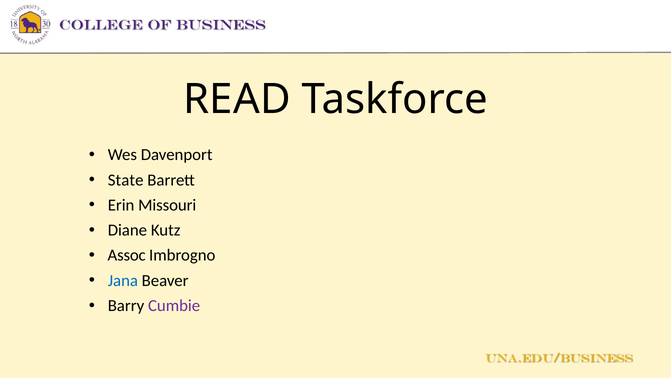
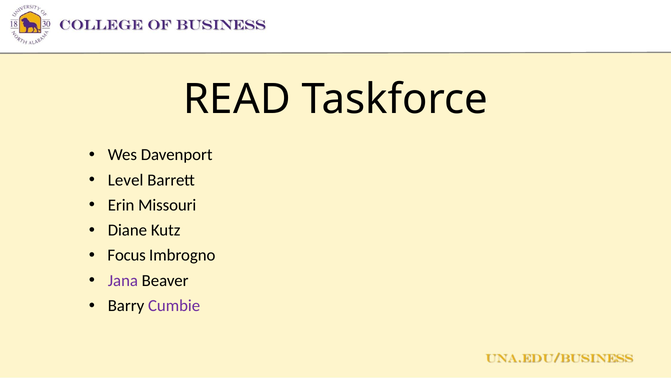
State: State -> Level (126, 180)
Assoc: Assoc -> Focus (127, 255)
Jana colour: blue -> purple (123, 280)
